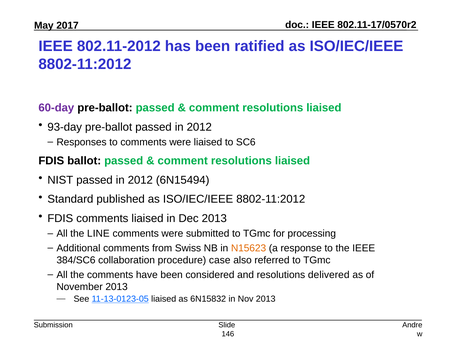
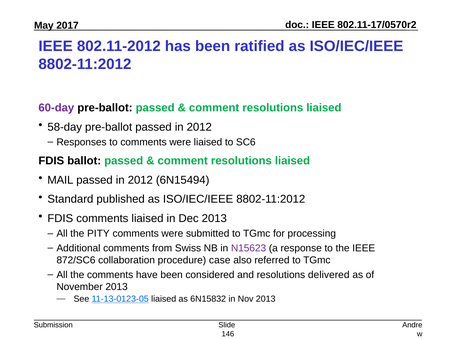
93-day: 93-day -> 58-day (65, 127)
NIST: NIST -> MAIL (60, 180)
LINE: LINE -> PITY (98, 234)
N15623 colour: orange -> purple (249, 248)
384/SC6: 384/SC6 -> 872/SC6 (76, 260)
